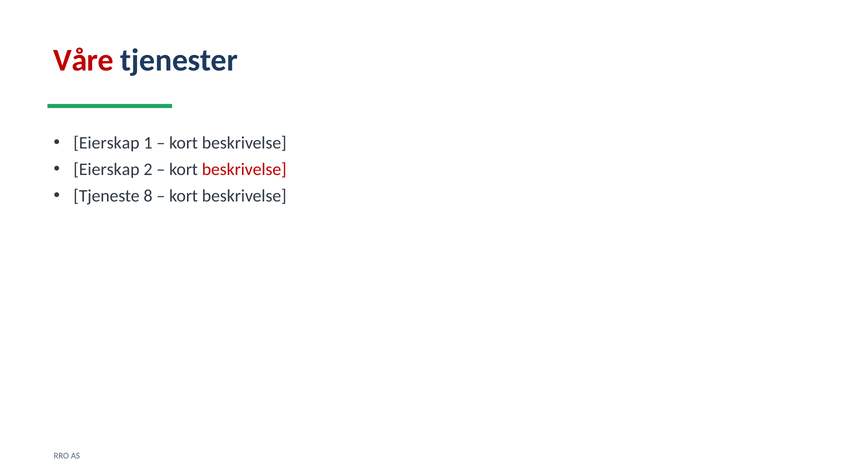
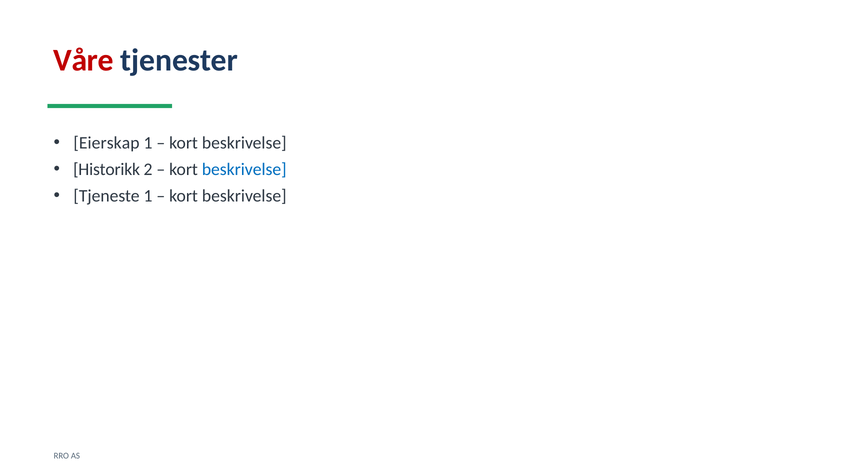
Eierskap: Eierskap -> Historikk (107, 169)
beskrivelse colour: red -> blue (244, 169)
Tjeneste 8: 8 -> 1 (148, 196)
